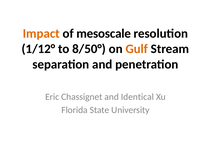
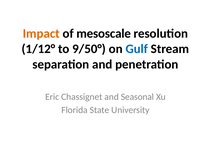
8/50°: 8/50° -> 9/50° (89, 49)
Gulf colour: orange -> blue (137, 49)
Identical: Identical -> Seasonal (137, 97)
